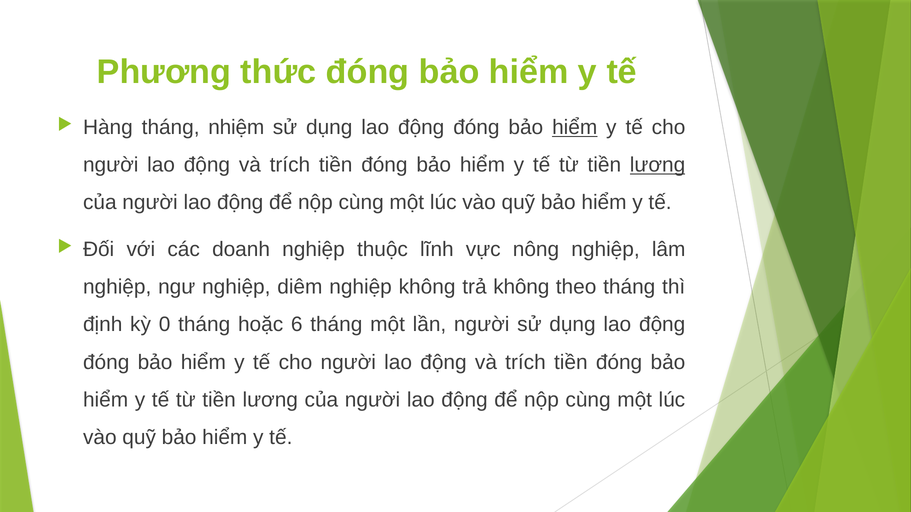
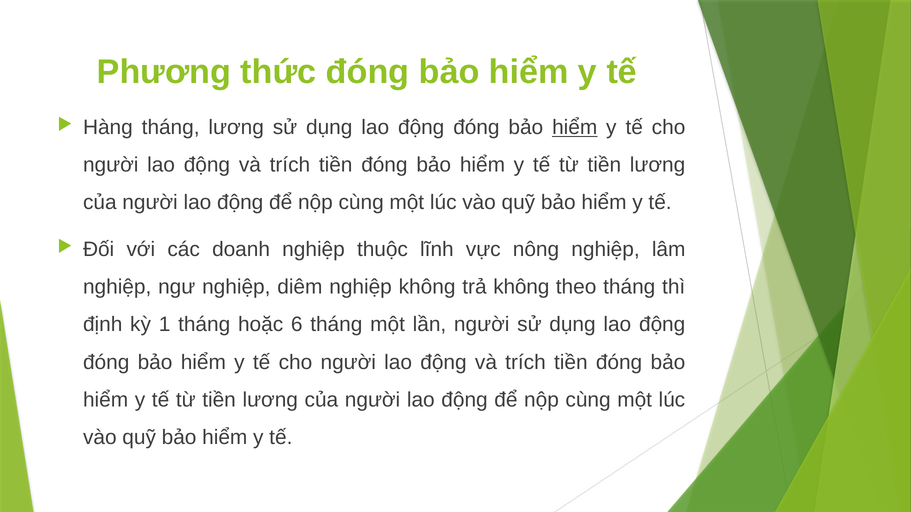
tháng nhiệm: nhiệm -> lương (236, 128)
lương underline: present -> none (658, 165)
0: 0 -> 1 (165, 325)
